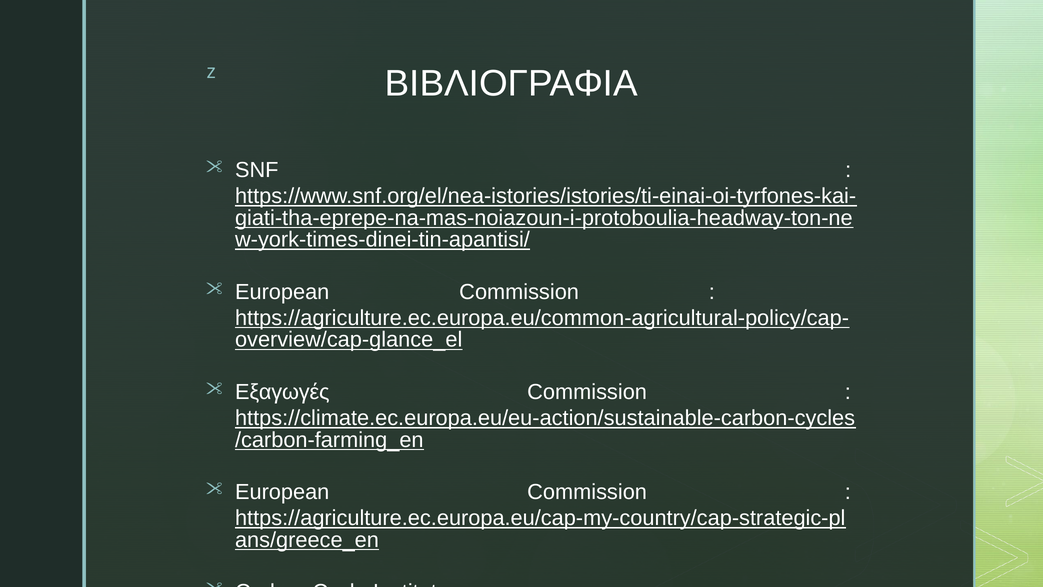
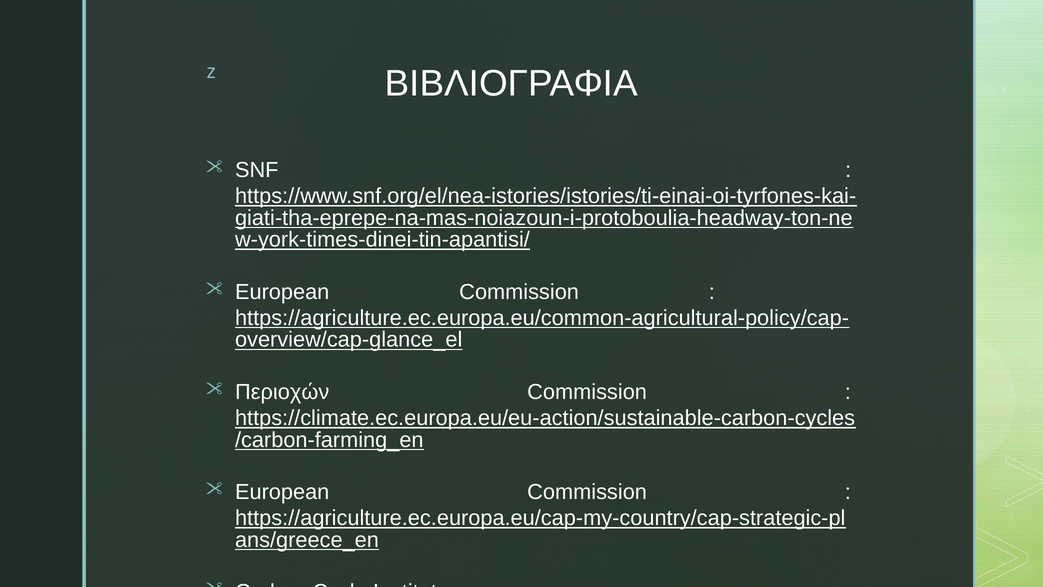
Εξαγωγές: Εξαγωγές -> Περιοχών (282, 392)
